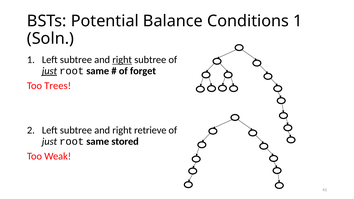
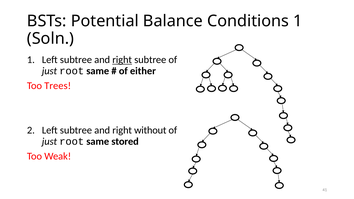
just underline: present -> none (49, 71)
forget: forget -> either (143, 71)
retrieve: retrieve -> without (150, 130)
